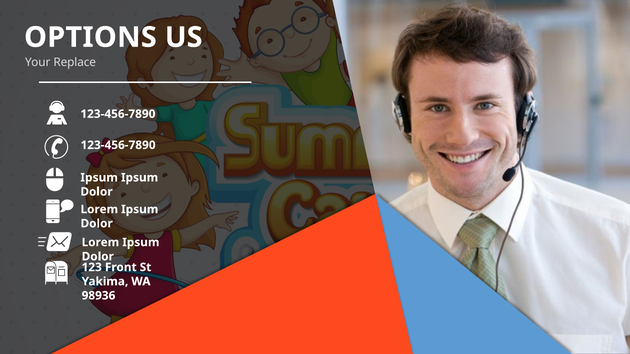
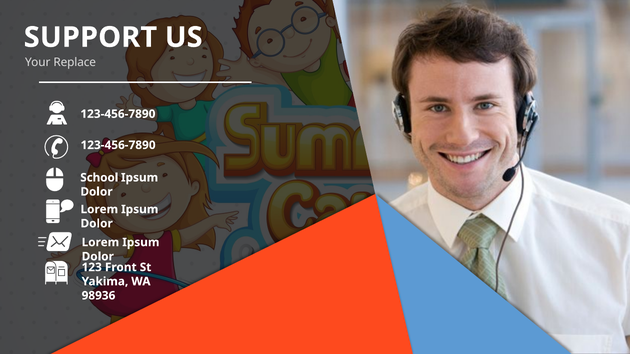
OPTIONS: OPTIONS -> SUPPORT (90, 37)
Ipsum: Ipsum -> School (99, 178)
